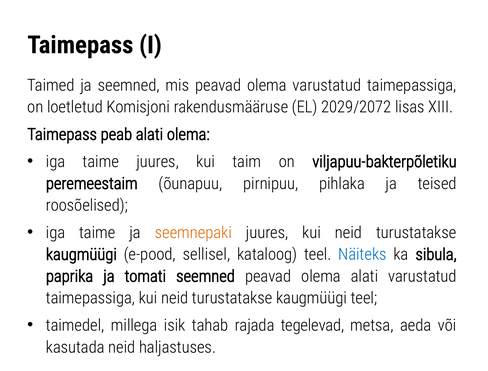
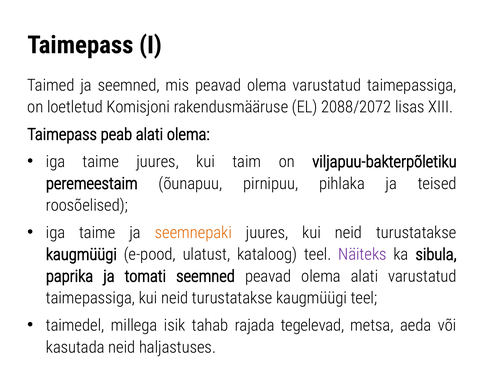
2029/2072: 2029/2072 -> 2088/2072 (356, 107)
sellisel: sellisel -> ulatust (206, 254)
Näiteks colour: blue -> purple (362, 254)
